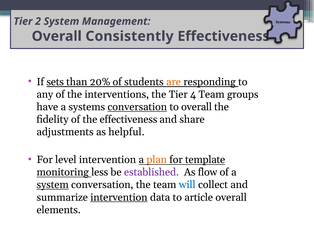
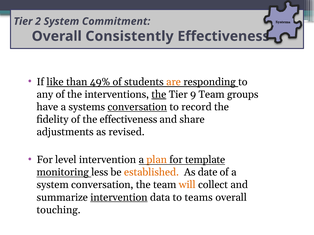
Management: Management -> Commitment (116, 21)
sets: sets -> like (55, 82)
20%: 20% -> 49% (100, 82)
the underline: none -> present (159, 95)
4: 4 -> 9 (193, 95)
to overall: overall -> record (196, 107)
helpful: helpful -> revised (127, 132)
established colour: purple -> orange (151, 173)
flow: flow -> date (208, 173)
system underline: present -> none (53, 185)
will colour: blue -> orange (187, 185)
article: article -> teams (199, 198)
elements: elements -> touching (59, 210)
